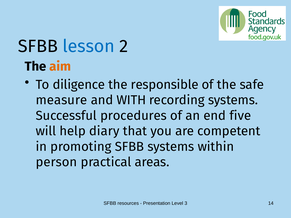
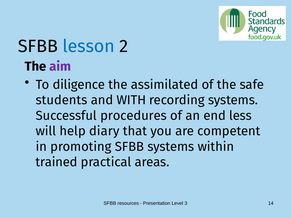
aim colour: orange -> purple (60, 67)
responsible: responsible -> assimilated (165, 85)
measure: measure -> students (61, 100)
five: five -> less (240, 116)
person: person -> trained (57, 162)
